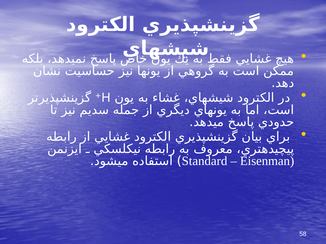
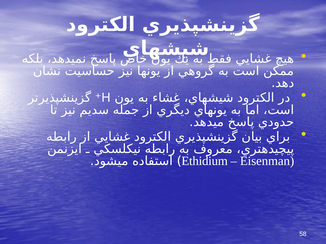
Standard: Standard -> Ethidium (205, 161)
